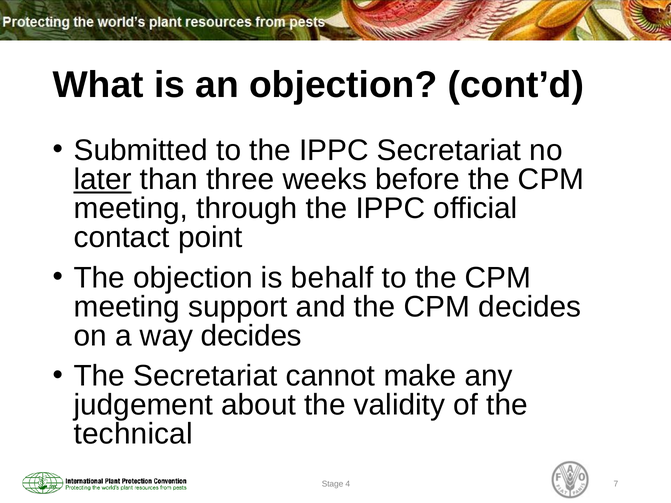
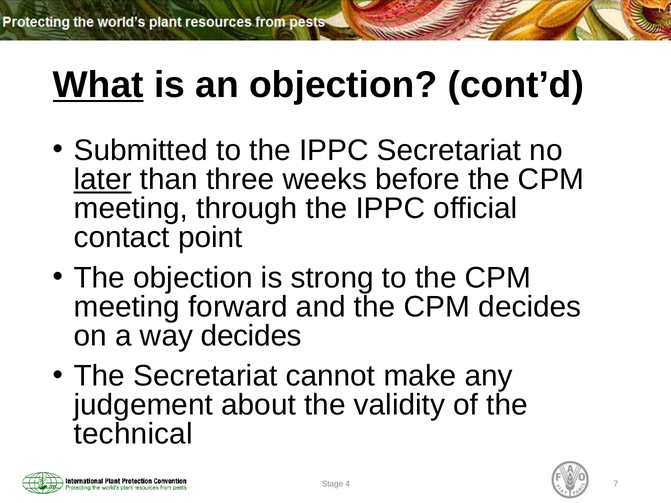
What underline: none -> present (98, 85)
behalf: behalf -> strong (332, 278)
support: support -> forward (238, 307)
